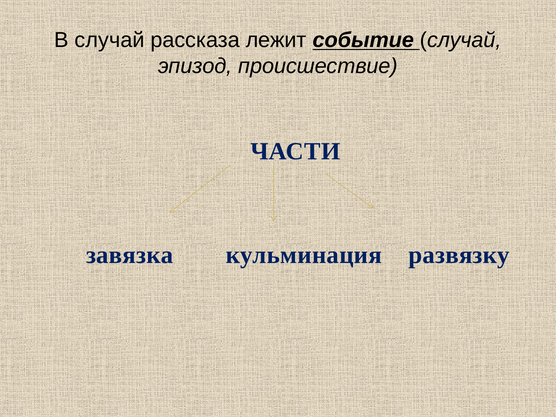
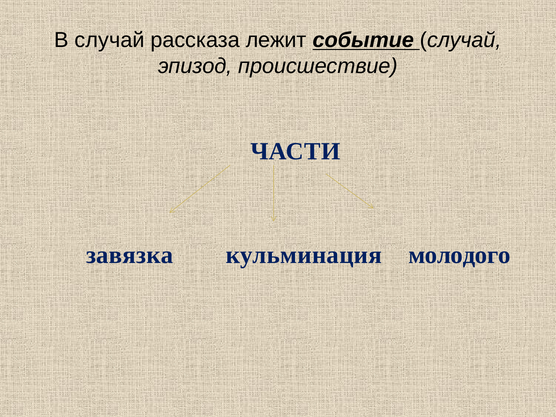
развязку: развязку -> молодого (459, 255)
